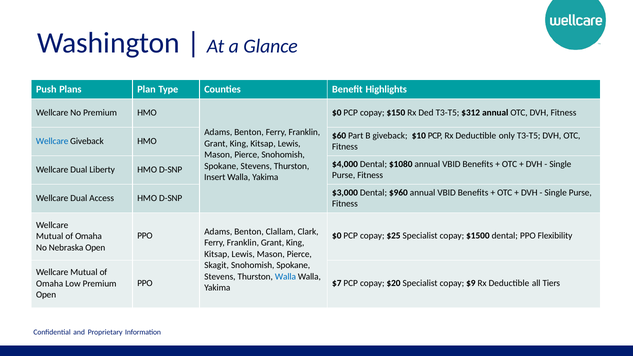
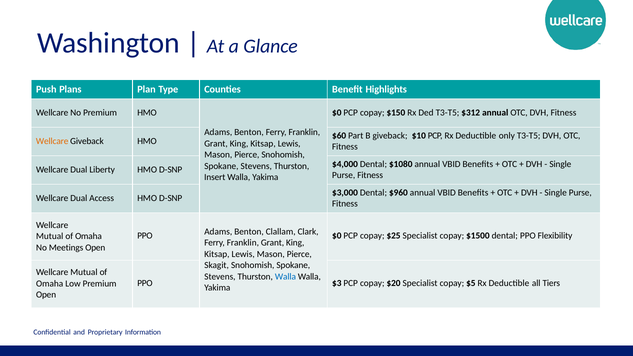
Wellcare colour: blue -> orange (52, 141)
Nebraska: Nebraska -> Meetings (66, 248)
$7: $7 -> $3 (337, 283)
$9: $9 -> $5 (471, 283)
